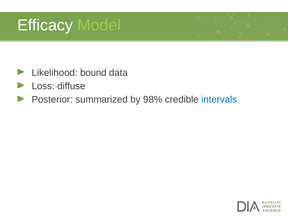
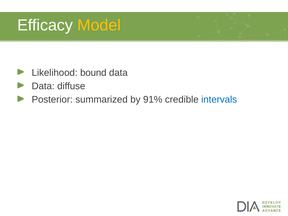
Model colour: light green -> yellow (99, 25)
Loss: Loss -> Data (43, 86)
98%: 98% -> 91% (153, 100)
